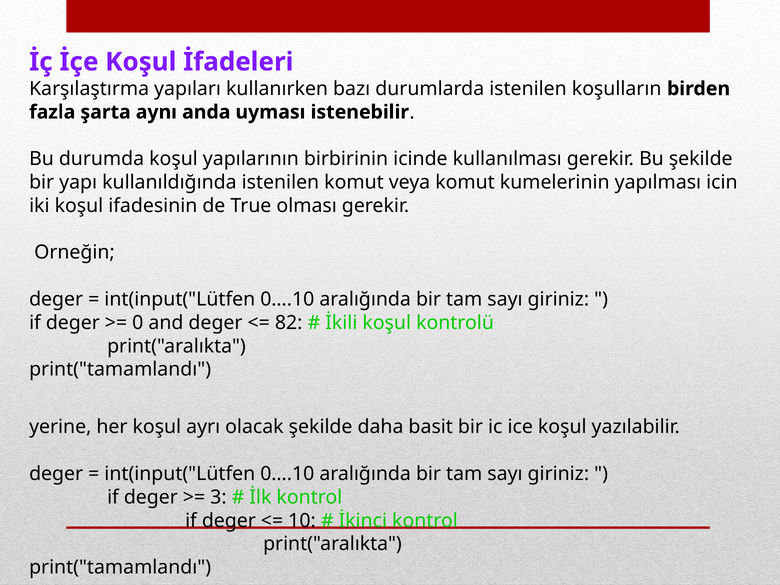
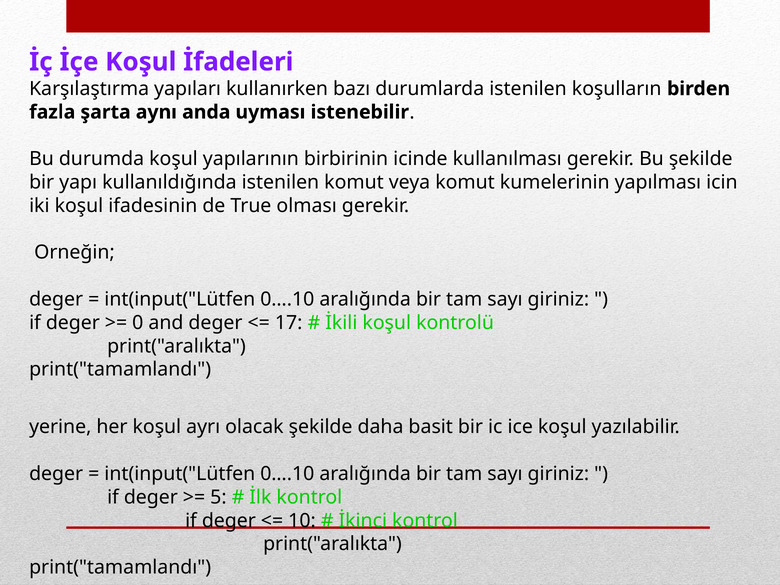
82: 82 -> 17 (289, 323)
3: 3 -> 5 (218, 497)
